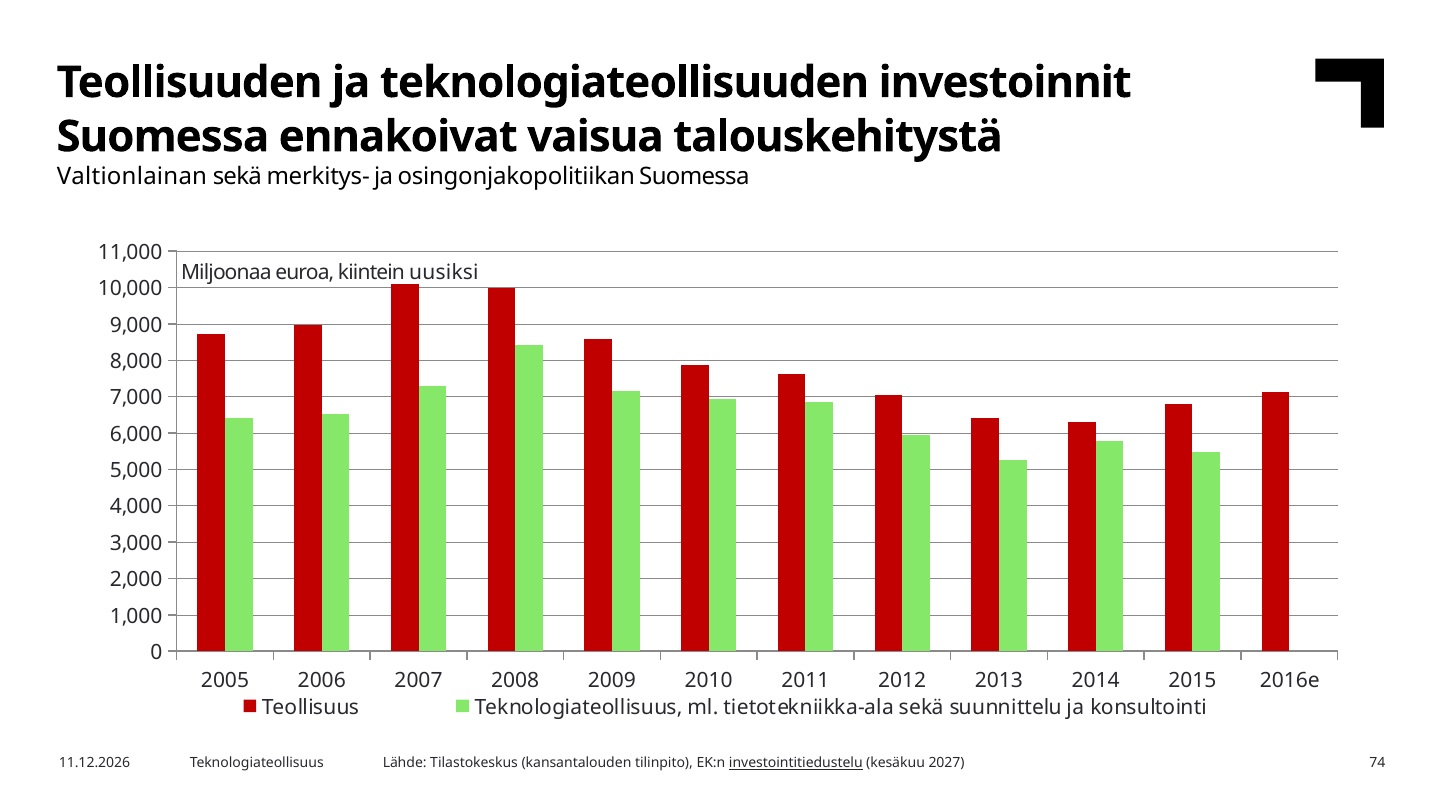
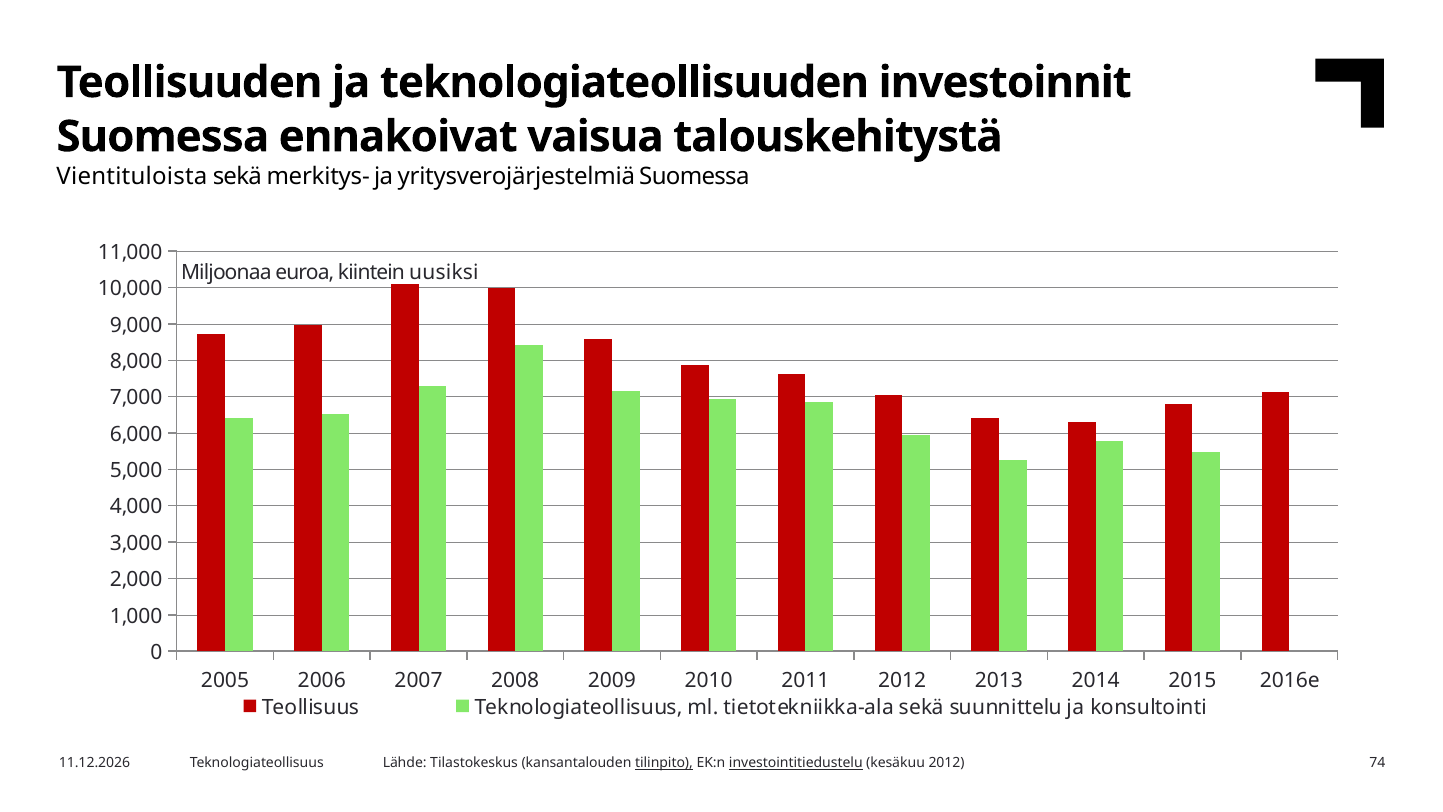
Valtionlainan: Valtionlainan -> Vientituloista (132, 176)
osingonjakopolitiikan: osingonjakopolitiikan -> yritysverojärjestelmiä (516, 176)
tilinpito underline: none -> present (664, 763)
kesäkuu 2027: 2027 -> 2012 (947, 763)
